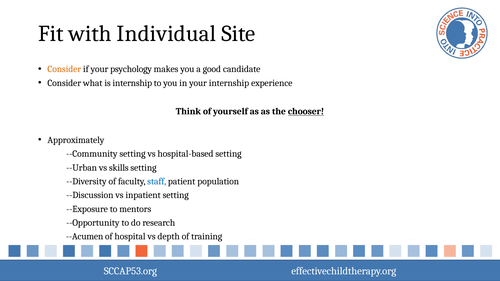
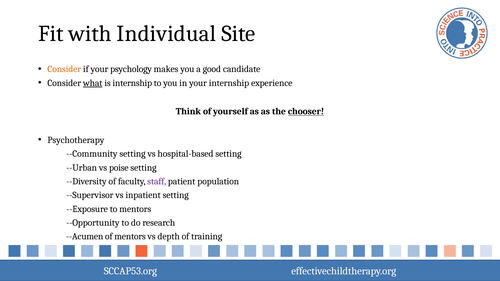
what underline: none -> present (93, 83)
Approximately: Approximately -> Psychotherapy (76, 140)
skills: skills -> poise (119, 168)
staff colour: blue -> purple (157, 182)
--Discussion: --Discussion -> --Supervisor (90, 195)
of hospital: hospital -> mentors (130, 237)
